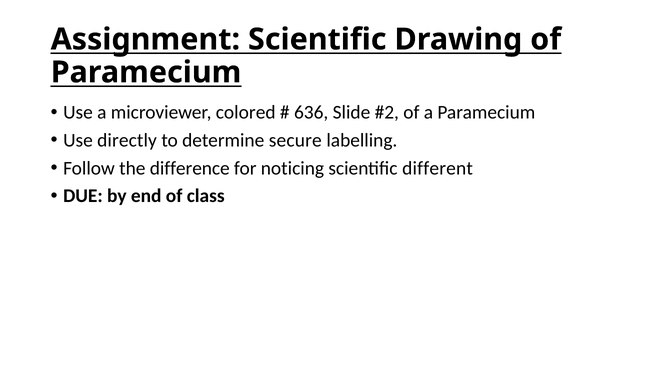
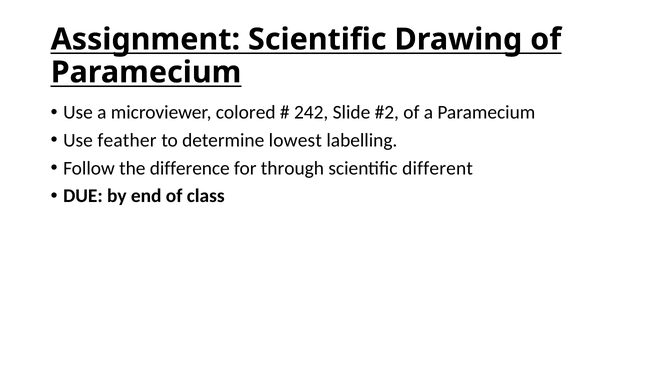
636: 636 -> 242 (311, 112)
directly: directly -> feather (127, 140)
secure: secure -> lowest (295, 140)
noticing: noticing -> through (292, 168)
